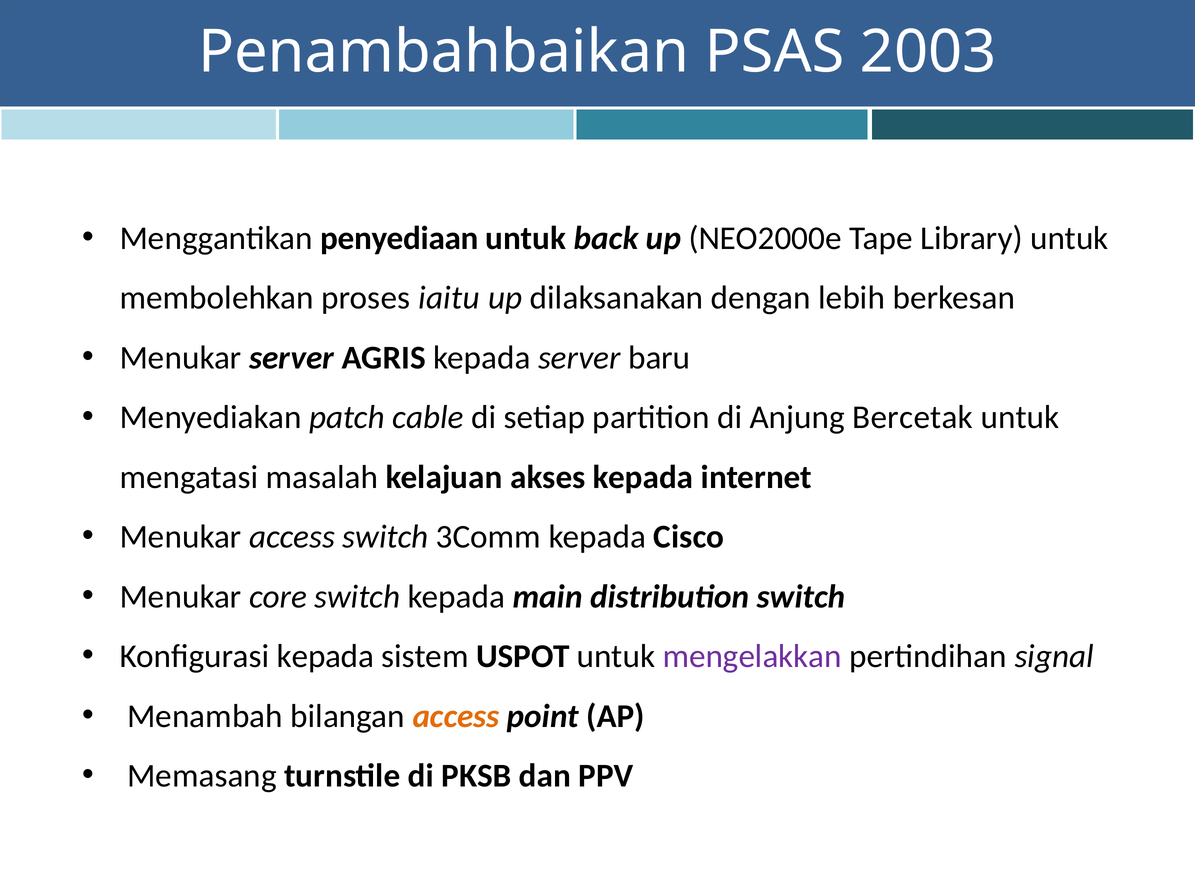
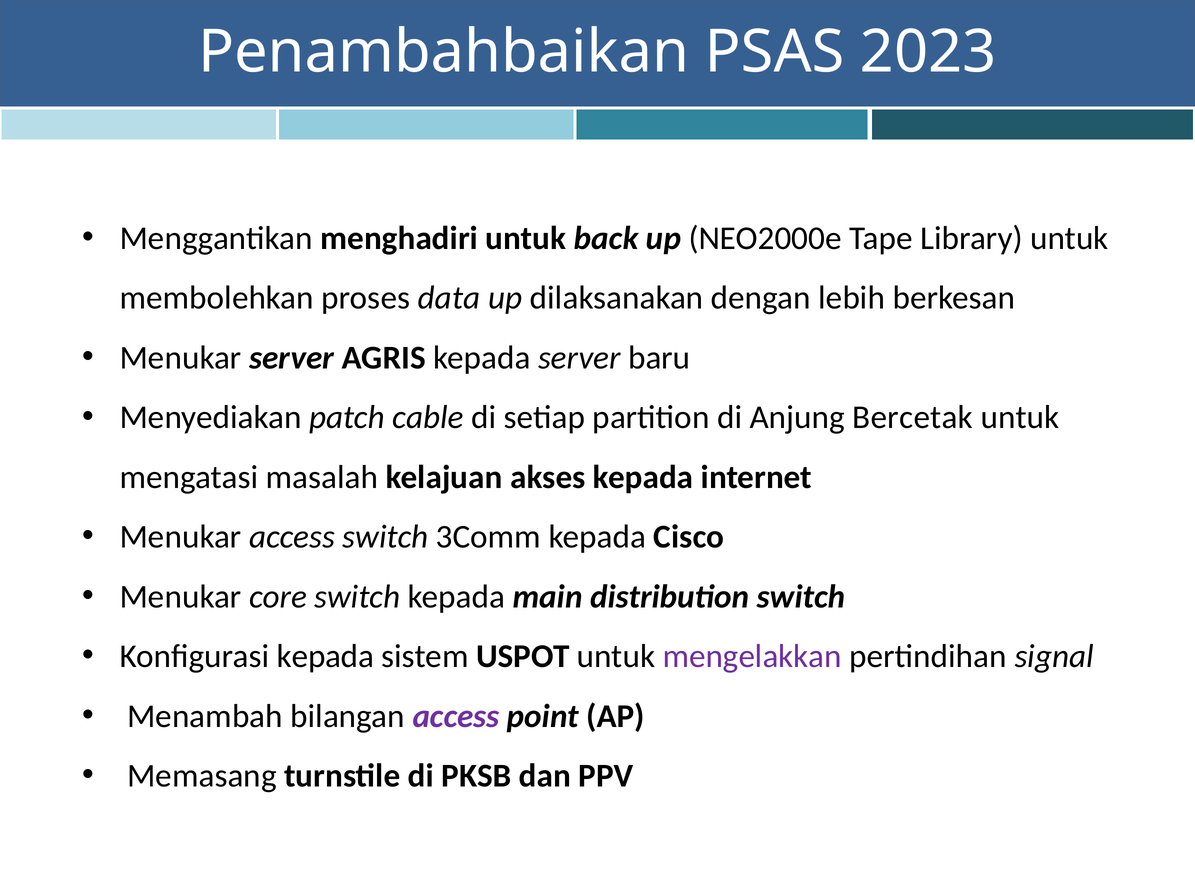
2003: 2003 -> 2023 (928, 52)
penyediaan: penyediaan -> menghadiri (399, 238)
iaitu: iaitu -> data (449, 298)
access colour: orange -> purple (456, 716)
